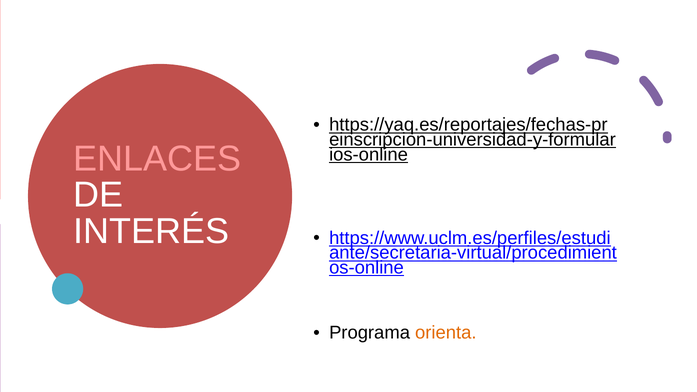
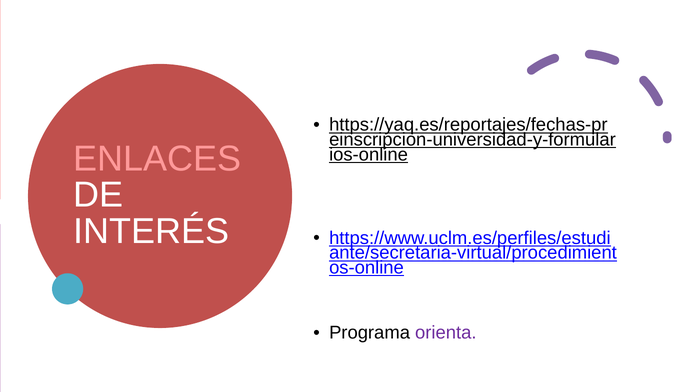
orienta colour: orange -> purple (446, 333)
